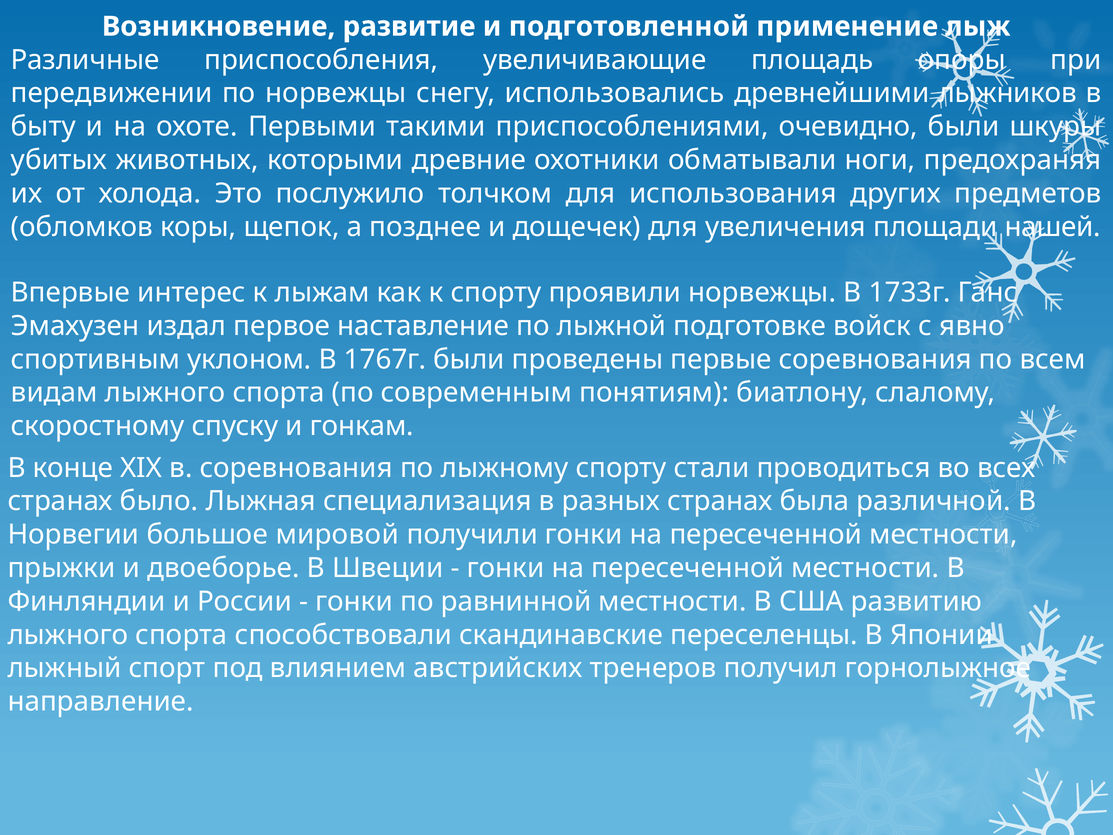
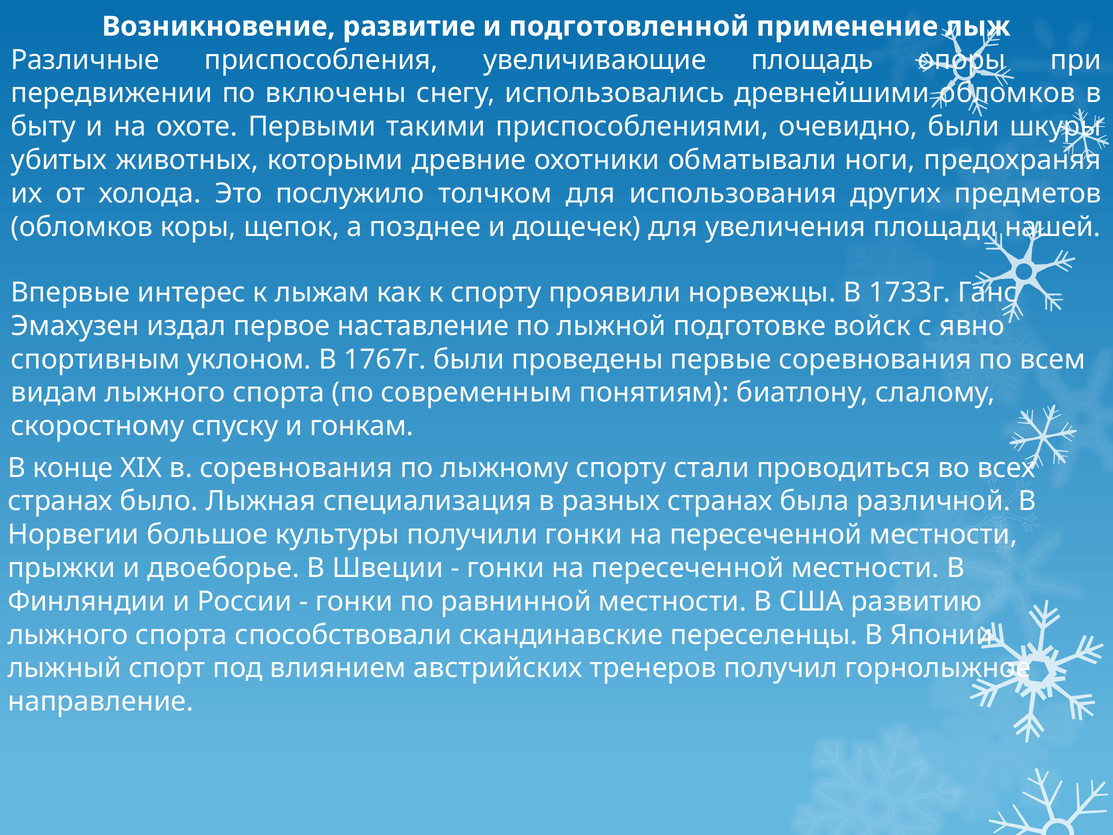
по норвежцы: норвежцы -> включены (336, 93)
древнейшими лыжников: лыжников -> обломков (1007, 93)
мировой: мировой -> культуры (337, 535)
